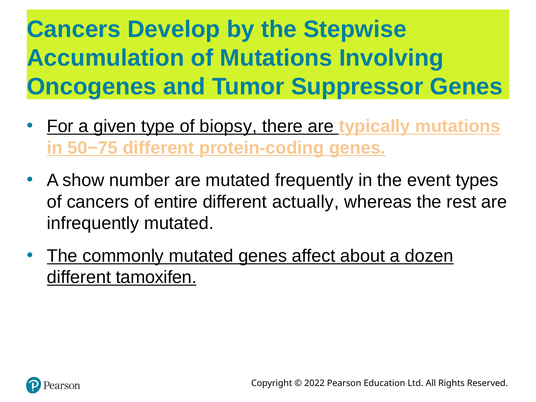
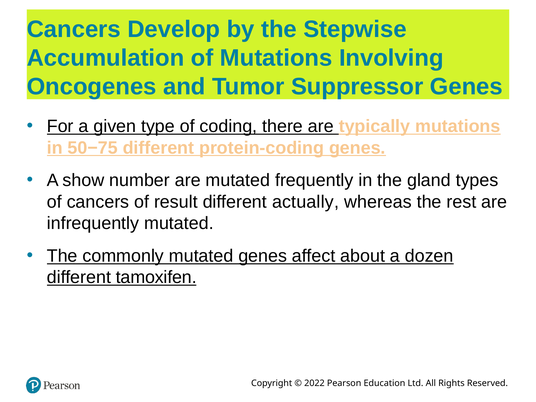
biopsy: biopsy -> coding (228, 126)
event: event -> gland (429, 180)
entire: entire -> result (176, 202)
